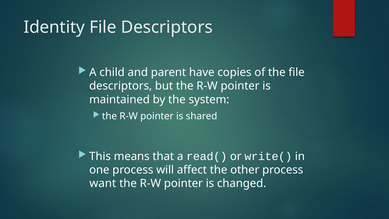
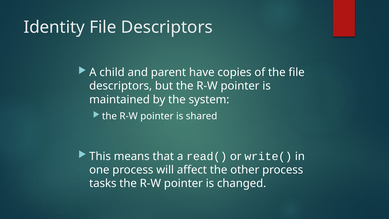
want: want -> tasks (103, 183)
